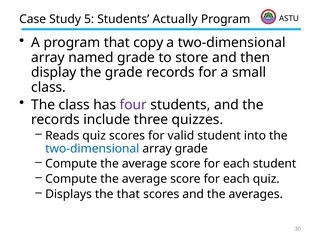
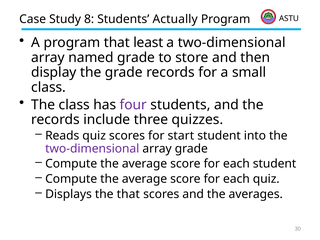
5: 5 -> 8 (89, 19)
copy: copy -> least (148, 43)
valid: valid -> start (181, 136)
two-dimensional colour: blue -> purple (92, 149)
